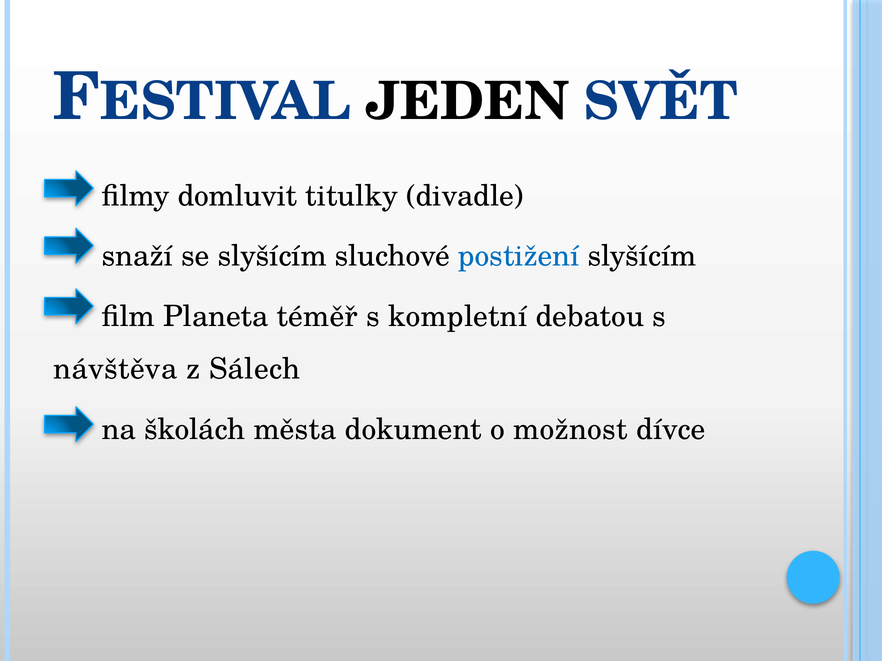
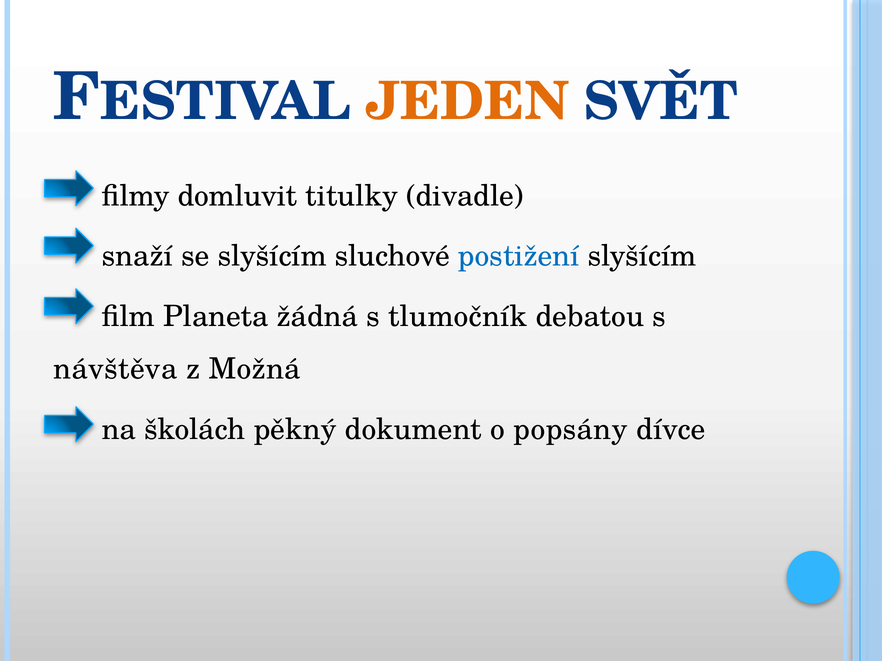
JEDEN colour: black -> orange (467, 102)
téměř: téměř -> žádná (317, 317)
kompletní: kompletní -> tlumočník (458, 317)
Sálech: Sálech -> Možná (255, 370)
města: města -> pěkný (295, 430)
možnost: možnost -> popsány (570, 430)
